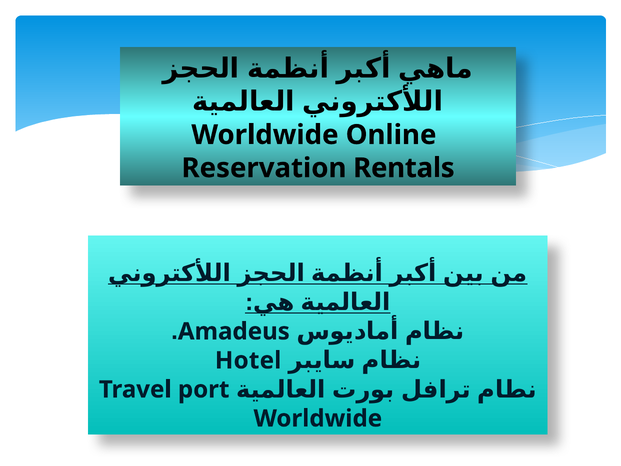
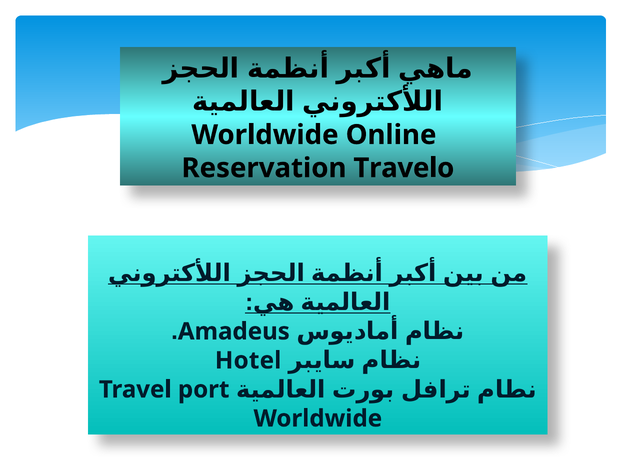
Rentals: Rentals -> Travelo (404, 168)
